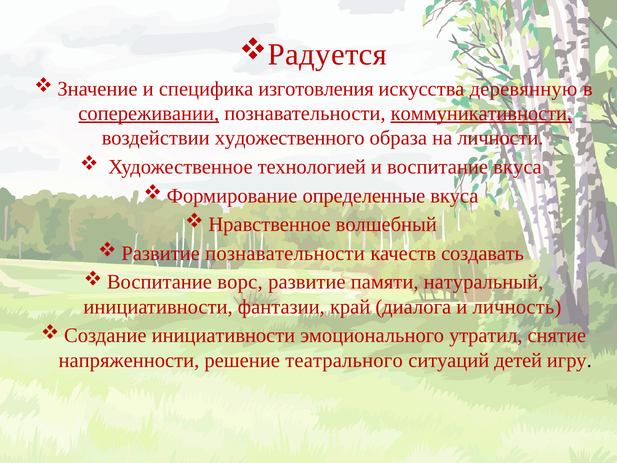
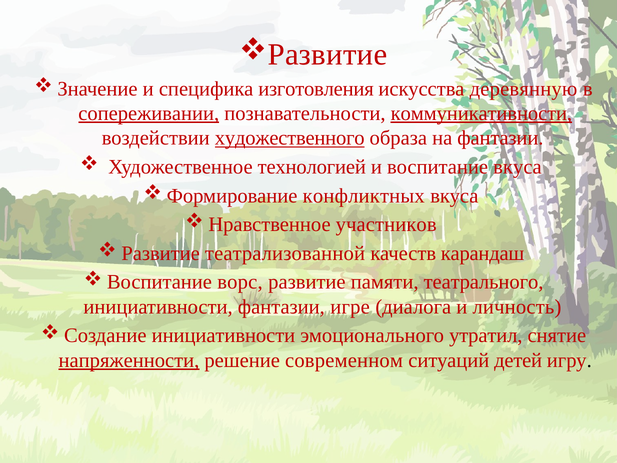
Радуется: Радуется -> Развитие (327, 54)
художественного underline: none -> present (290, 138)
на личности: личности -> фантазии (500, 138)
определенные: определенные -> конфликтных (364, 196)
волшебный: волшебный -> участников (386, 224)
познавательности: познавательности -> театрализованной (285, 253)
создавать: создавать -> карандаш (483, 253)
натуральный: натуральный -> театрального (484, 282)
край: край -> игре (350, 307)
напряженности underline: none -> present (129, 360)
театрального: театрального -> современном (344, 360)
